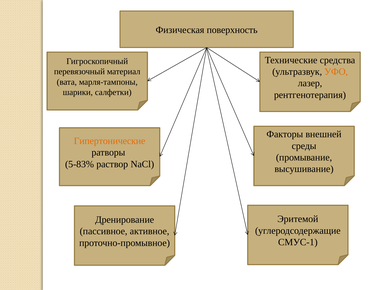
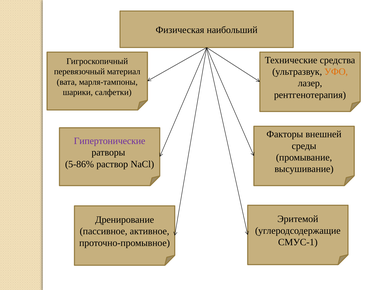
поверхность: поверхность -> наибольший (232, 30)
Гипертонические colour: orange -> purple (110, 141)
5-83%: 5-83% -> 5-86% (80, 164)
